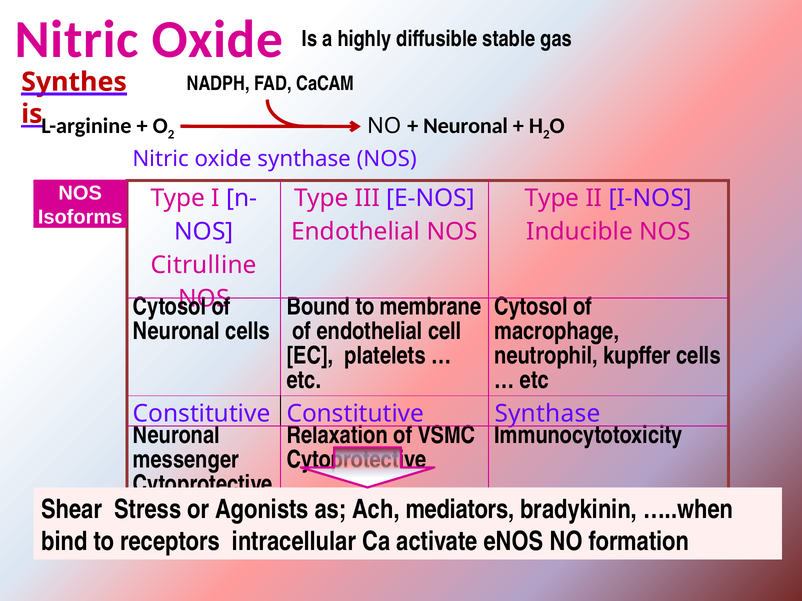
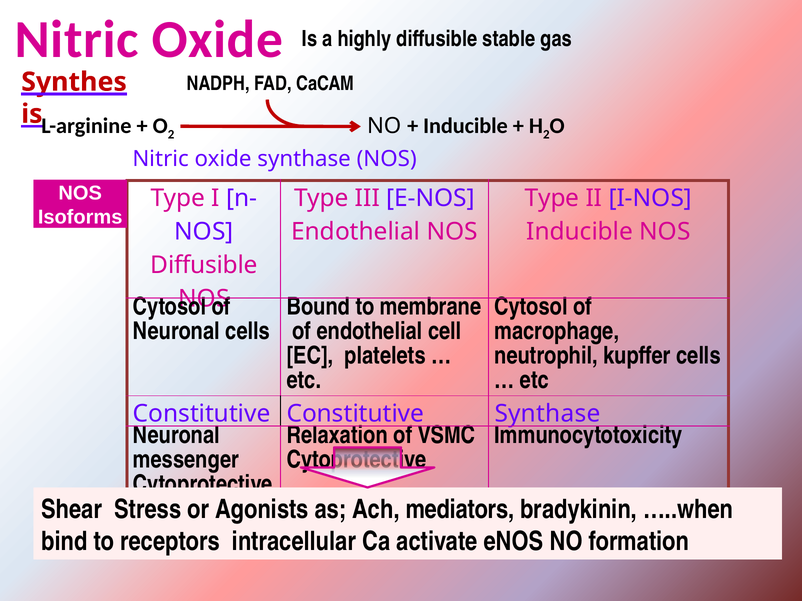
Neuronal: Neuronal -> Inducible (465, 126)
Citrulline: Citrulline -> Diffusible (204, 265)
